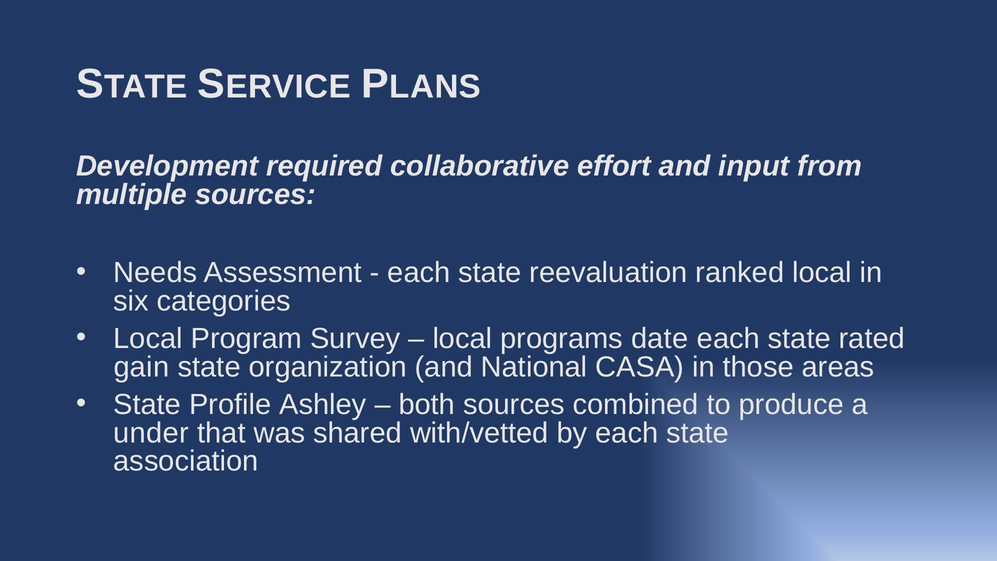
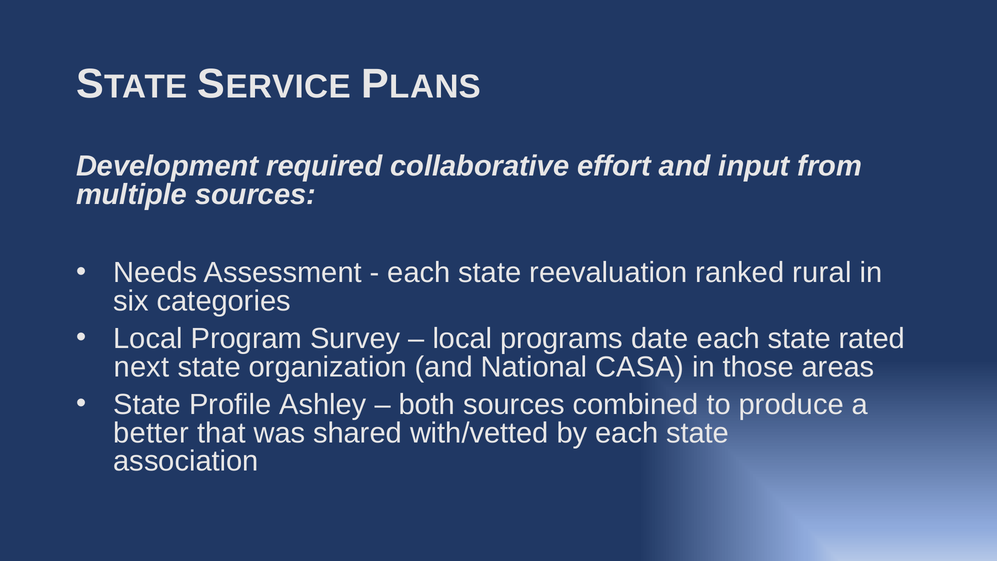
ranked local: local -> rural (822, 273)
gain: gain -> next (141, 367)
under: under -> better (151, 433)
